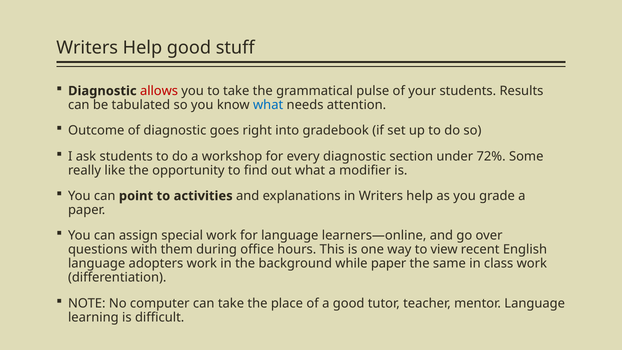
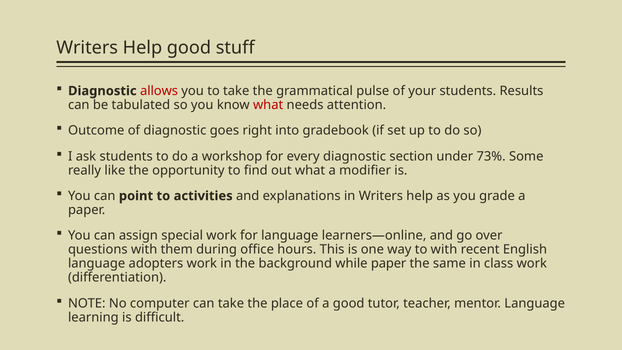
what colour: blue -> red (268, 105)
72%: 72% -> 73% (491, 156)
to view: view -> with (444, 250)
